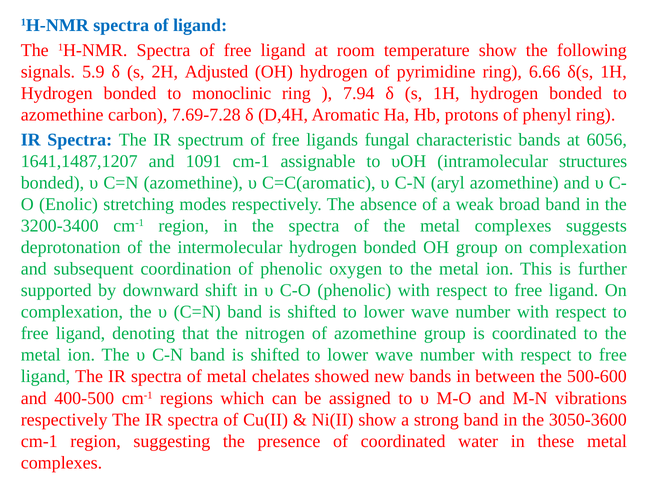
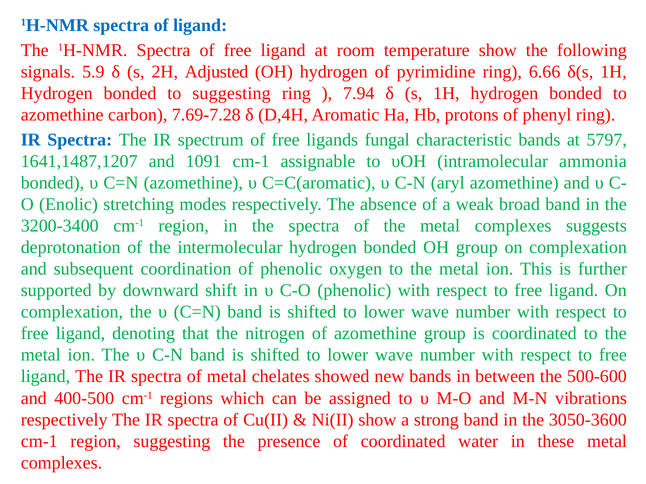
to monoclinic: monoclinic -> suggesting (232, 93)
6056: 6056 -> 5797 (607, 140)
structures: structures -> ammonia (593, 162)
